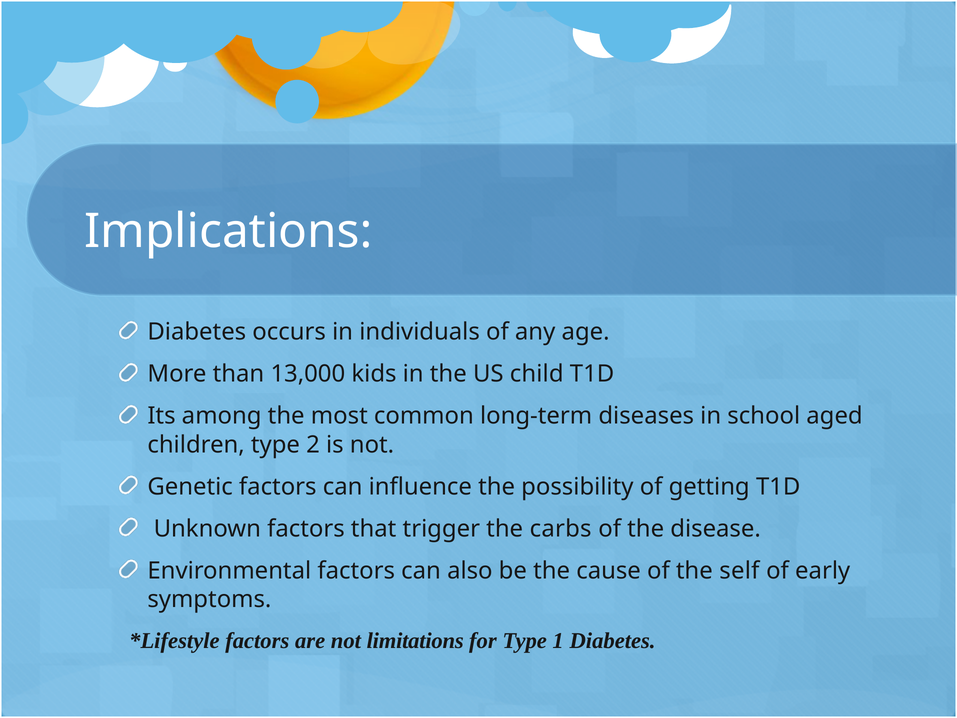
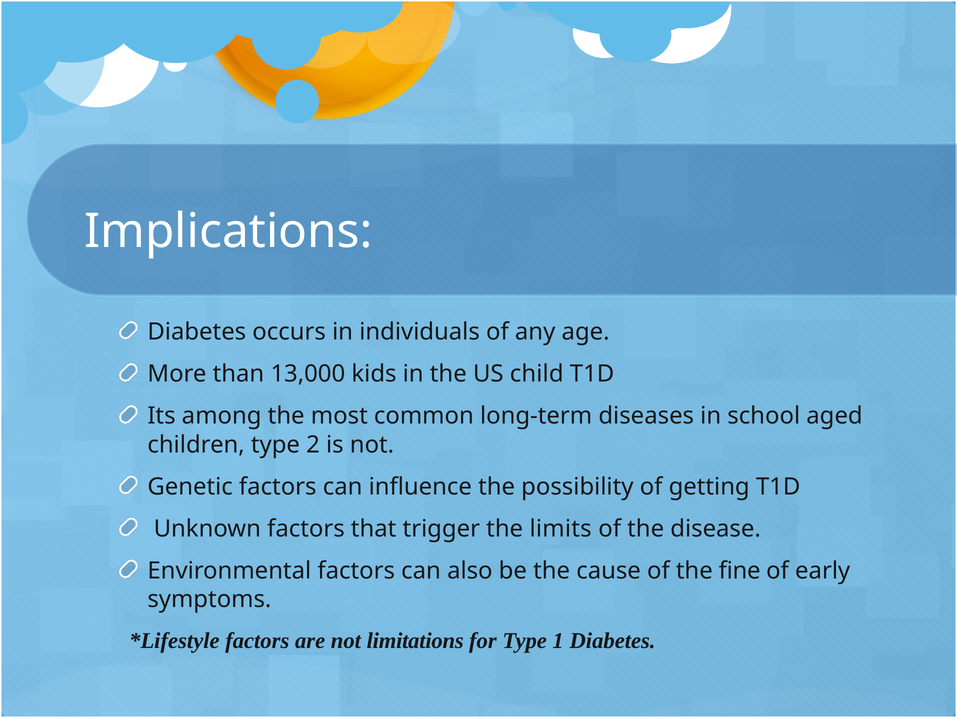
carbs: carbs -> limits (561, 529)
self: self -> fine (740, 571)
